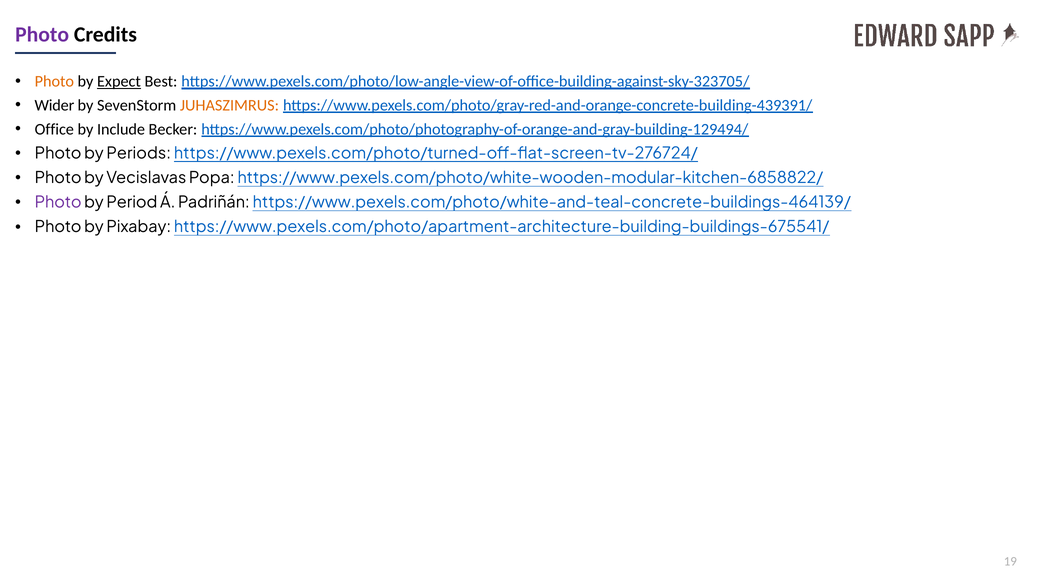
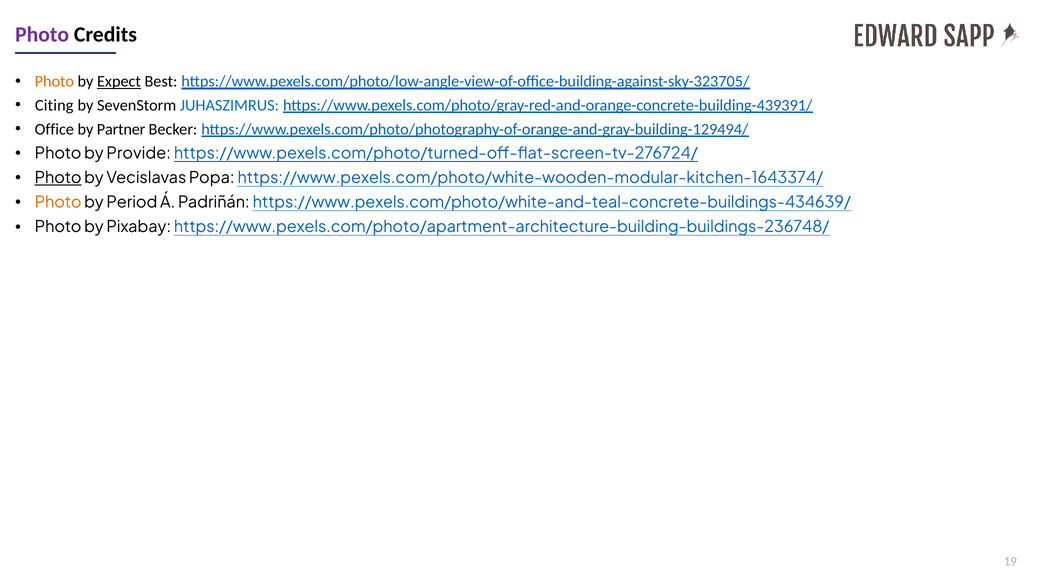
Wider: Wider -> Citing (54, 105)
JUHASZIMRUS colour: orange -> blue (229, 105)
Include: Include -> Partner (121, 129)
Periods: Periods -> Provide (139, 153)
Photo underline: none -> present (58, 178)
https://www.pexels.com/photo/white-wooden-modular-kitchen-6858822/: https://www.pexels.com/photo/white-wooden-modular-kitchen-6858822/ -> https://www.pexels.com/photo/white-wooden-modular-kitchen-1643374/ (530, 178)
Photo colour: purple -> orange (58, 202)
https://www.pexels.com/photo/white-and-teal-concrete-buildings-464139/: https://www.pexels.com/photo/white-and-teal-concrete-buildings-464139/ -> https://www.pexels.com/photo/white-and-teal-concrete-buildings-434639/ (552, 202)
https://www.pexels.com/photo/apartment-architecture-building-buildings-675541/: https://www.pexels.com/photo/apartment-architecture-building-buildings-675541/ -> https://www.pexels.com/photo/apartment-architecture-building-buildings-236748/ (502, 227)
